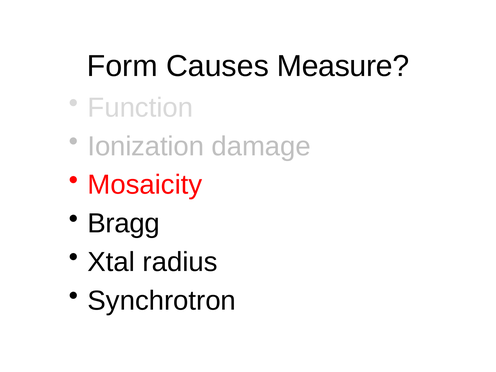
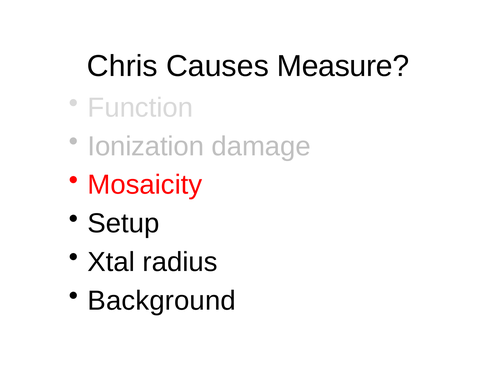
Form: Form -> Chris (122, 66)
Bragg: Bragg -> Setup (124, 223)
Synchrotron: Synchrotron -> Background (162, 301)
